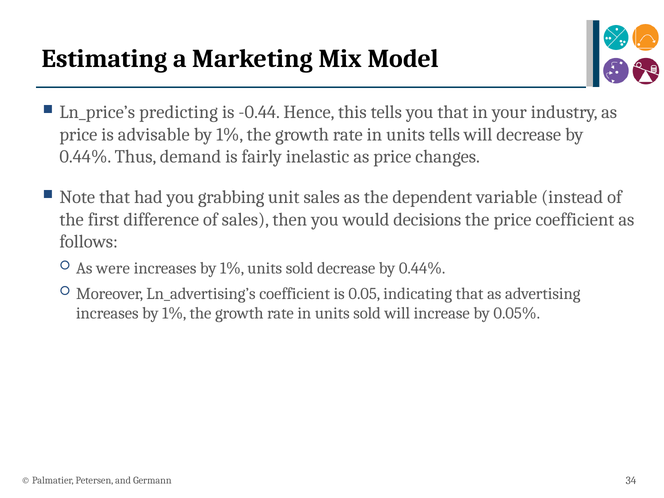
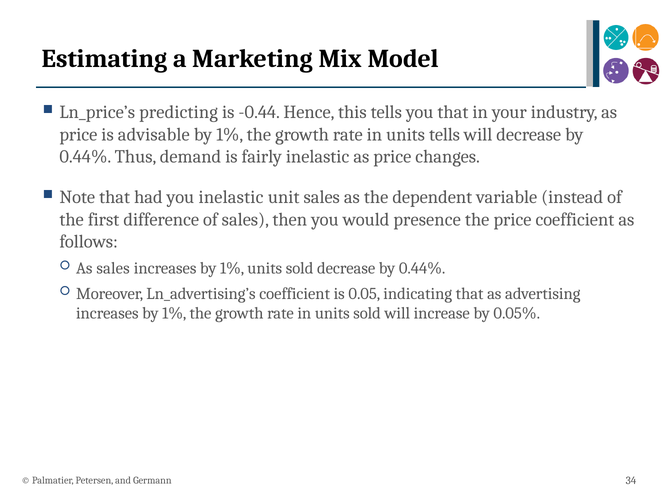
you grabbing: grabbing -> inelastic (231, 197)
decisions: decisions -> presence (427, 219)
As were: were -> sales (113, 268)
